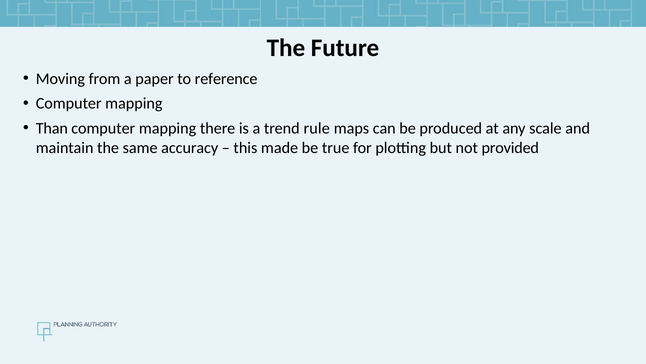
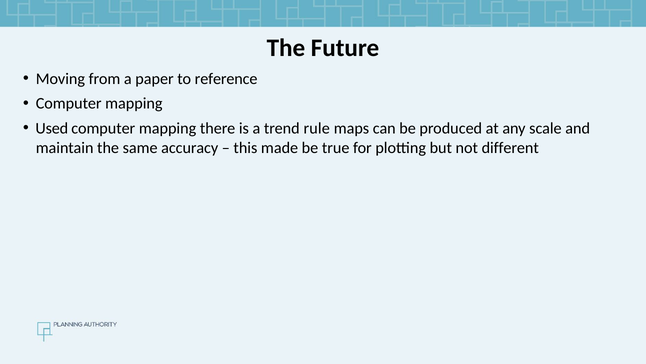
Than: Than -> Used (52, 128)
provided: provided -> different (510, 148)
